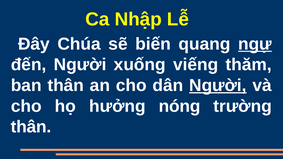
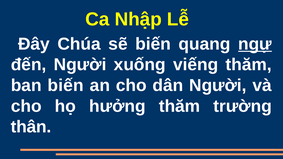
ban thân: thân -> biến (66, 85)
Người underline: present -> none (218, 85)
hưởng nóng: nóng -> thăm (179, 106)
